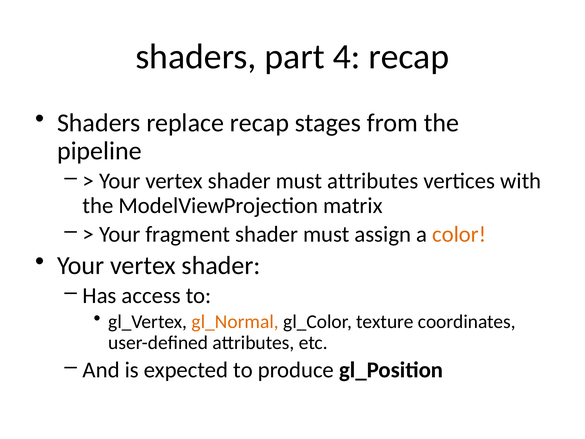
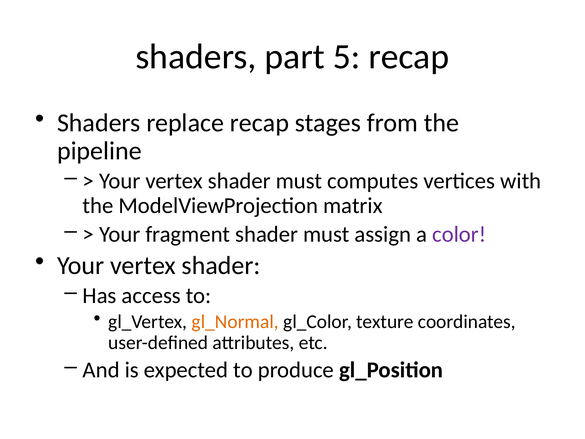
4: 4 -> 5 (347, 57)
must attributes: attributes -> computes (373, 181)
color colour: orange -> purple (459, 234)
